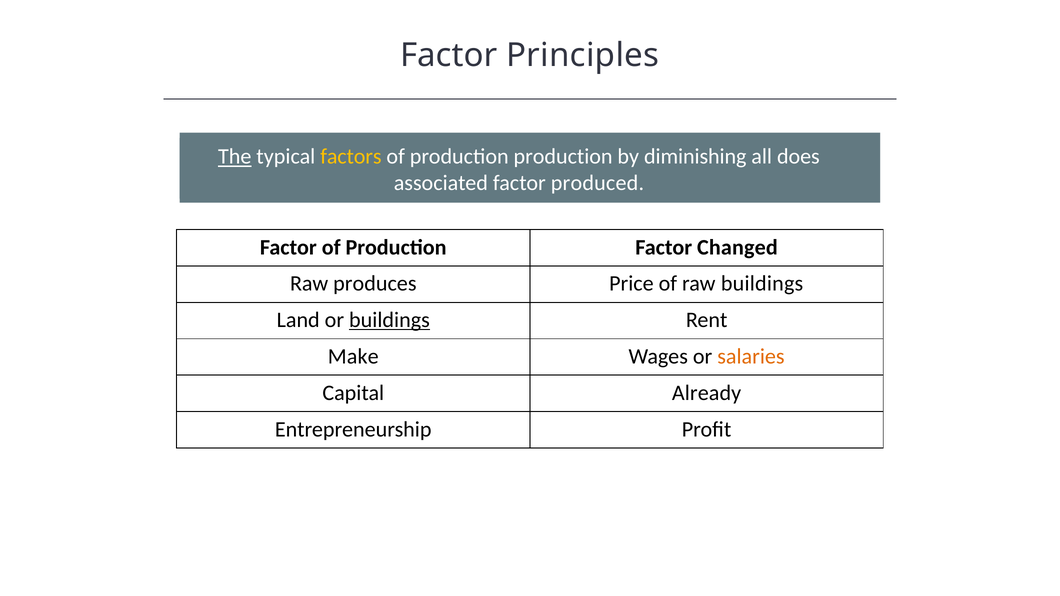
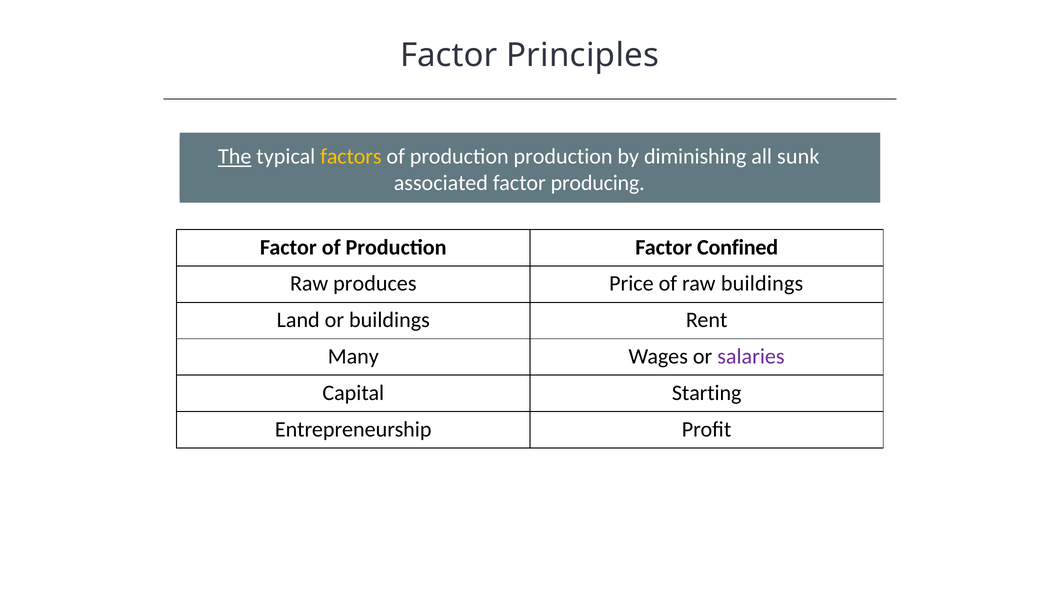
does: does -> sunk (798, 157)
produced: produced -> producing (598, 183)
Changed: Changed -> Confined (738, 247)
buildings underline: present -> none (389, 320)
Make: Make -> Many (353, 357)
salaries colour: orange -> purple (751, 357)
Already: Already -> Starting (707, 393)
